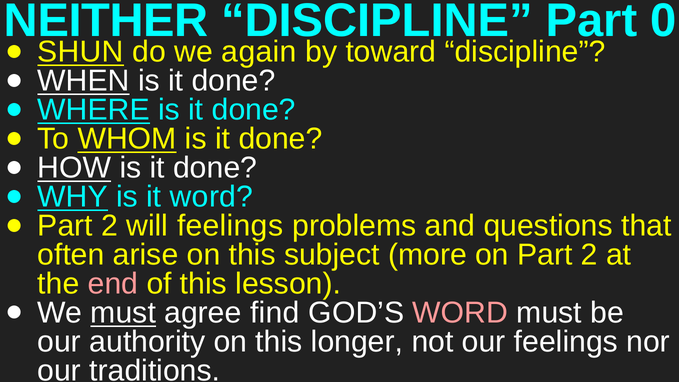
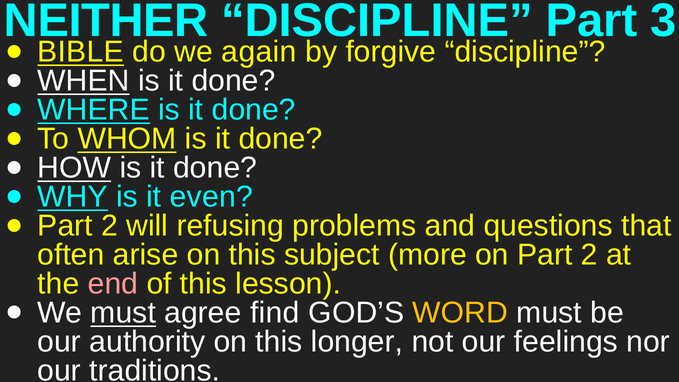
0: 0 -> 3 (664, 21)
SHUN: SHUN -> BIBLE (81, 52)
toward: toward -> forgive (391, 52)
it word: word -> even (212, 197)
will feelings: feelings -> refusing (230, 226)
WORD colour: pink -> yellow (460, 313)
